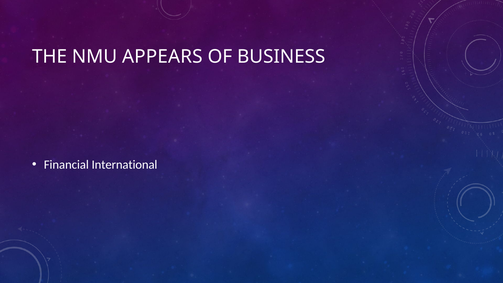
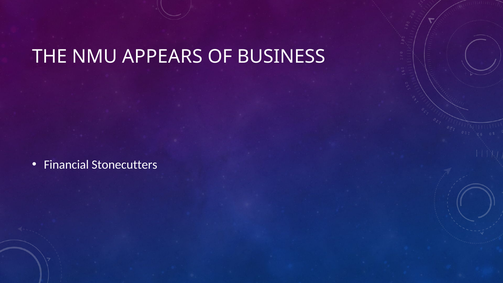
International: International -> Stonecutters (124, 165)
